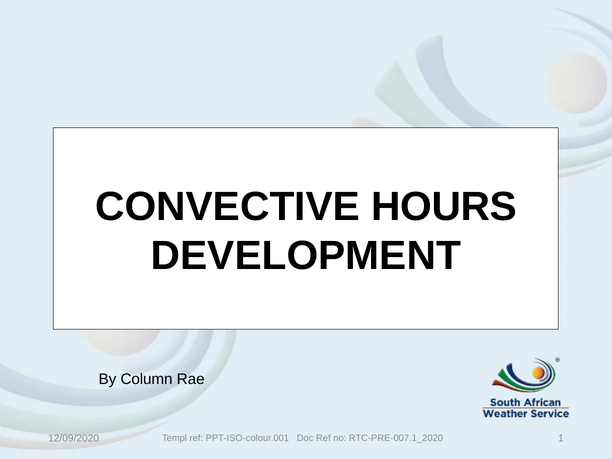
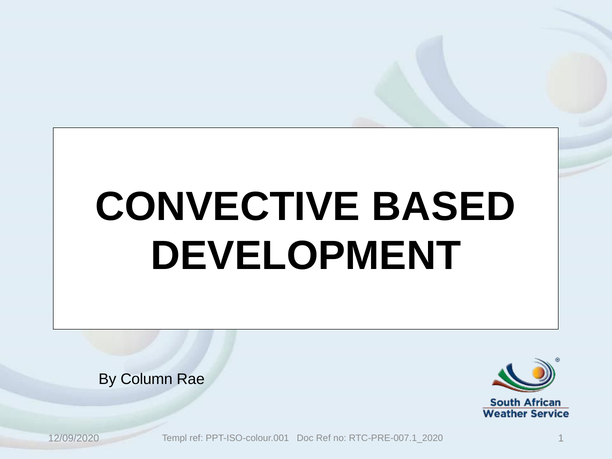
HOURS: HOURS -> BASED (444, 207)
